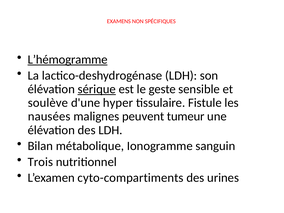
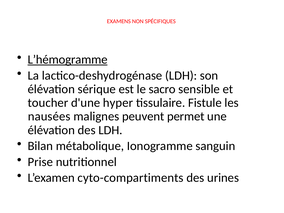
sérique underline: present -> none (97, 89)
geste: geste -> sacro (162, 89)
soulève: soulève -> toucher (48, 103)
tumeur: tumeur -> permet (186, 116)
Trois: Trois -> Prise (40, 162)
